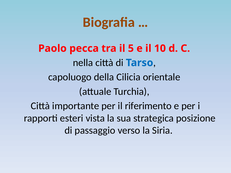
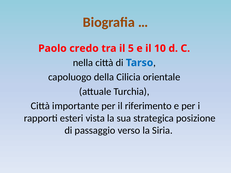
pecca: pecca -> credo (84, 48)
